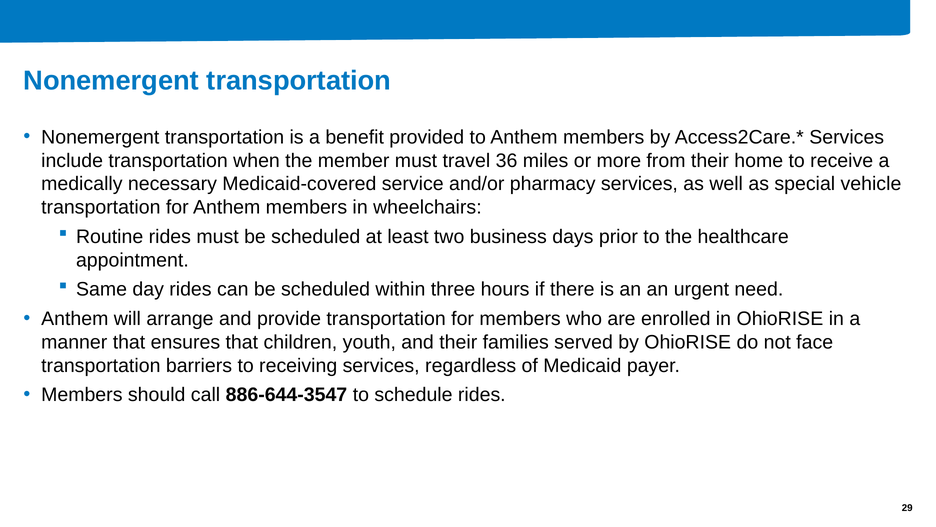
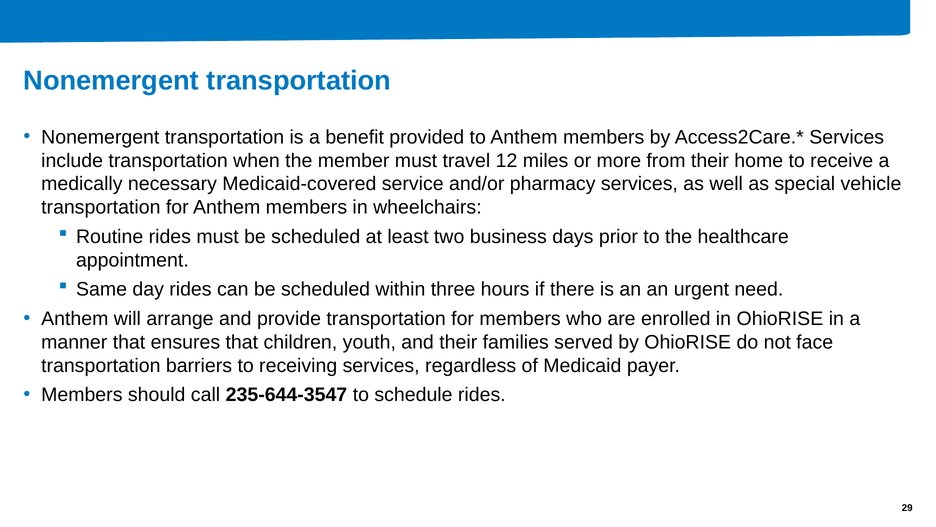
36: 36 -> 12 (507, 160)
886-644-3547: 886-644-3547 -> 235-644-3547 (286, 395)
